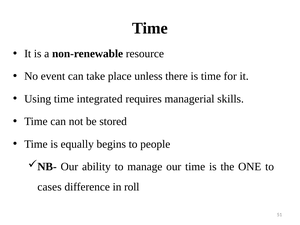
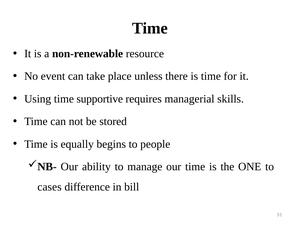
integrated: integrated -> supportive (100, 99)
roll: roll -> bill (132, 187)
